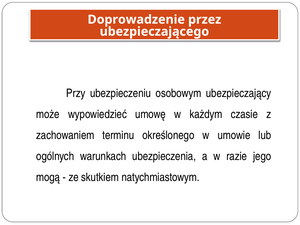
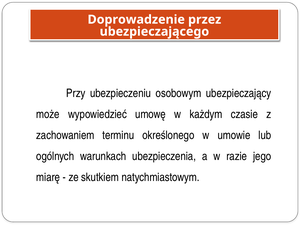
mogą: mogą -> miarę (48, 177)
